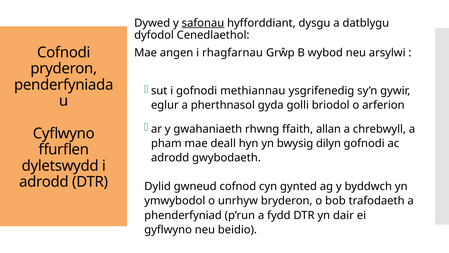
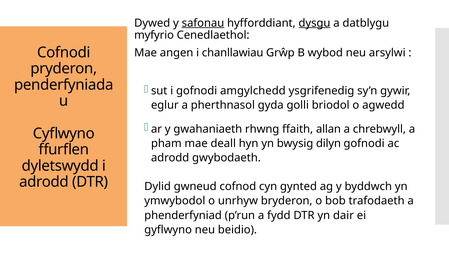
dysgu underline: none -> present (314, 23)
dyfodol: dyfodol -> myfyrio (154, 35)
rhagfarnau: rhagfarnau -> chanllawiau (233, 53)
methiannau: methiannau -> amgylchedd (253, 91)
arferion: arferion -> agwedd (383, 105)
